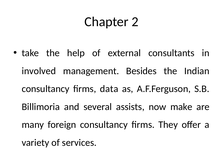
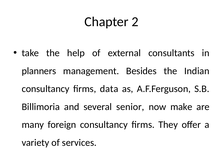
involved: involved -> planners (39, 71)
assists: assists -> senior (130, 106)
